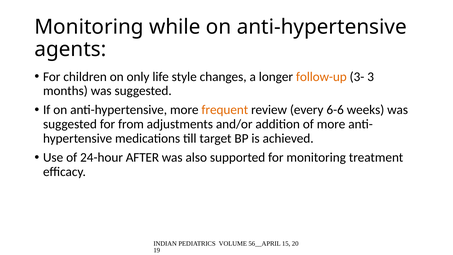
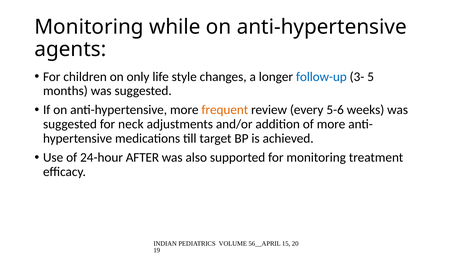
follow-up colour: orange -> blue (321, 77)
3: 3 -> 5 (371, 77)
6-6: 6-6 -> 5-6 (335, 110)
from: from -> neck (131, 124)
